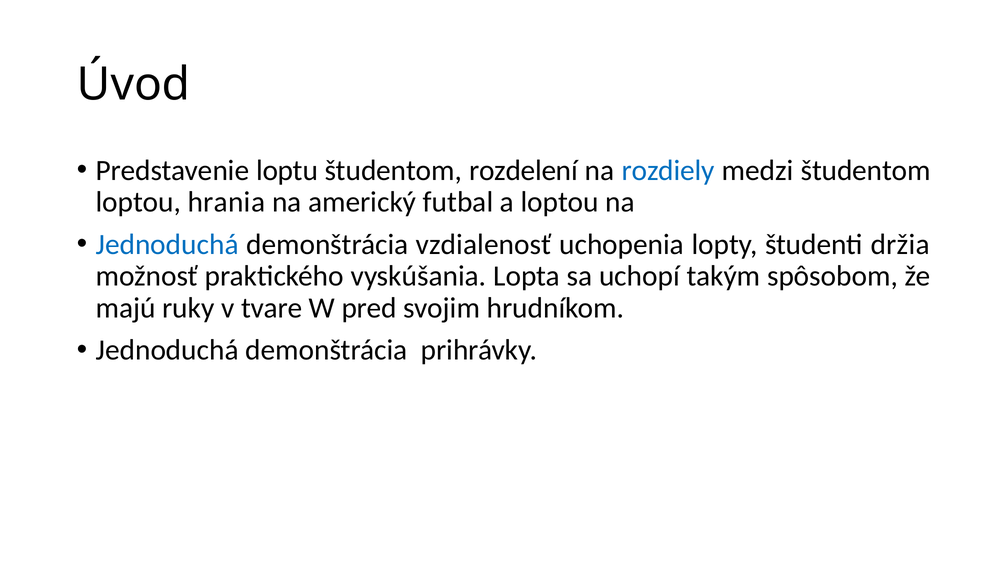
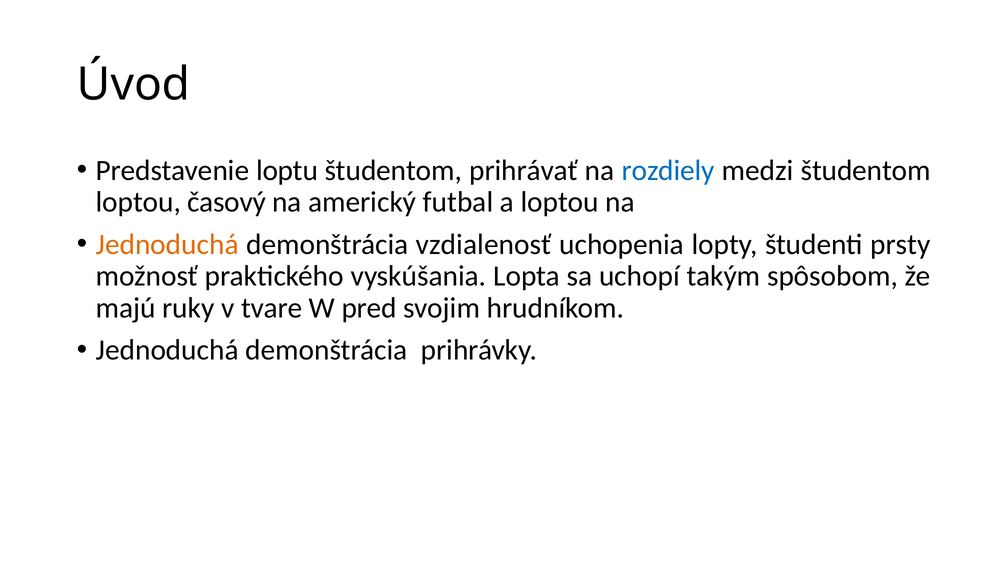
rozdelení: rozdelení -> prihrávať (524, 170)
hrania: hrania -> časový (227, 202)
Jednoduchá colour: blue -> orange (167, 244)
držia: držia -> prsty (900, 244)
